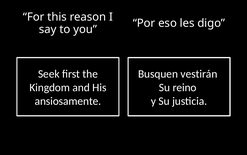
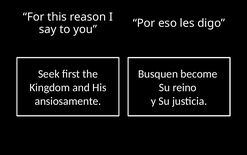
vestirán: vestirán -> become (199, 74)
